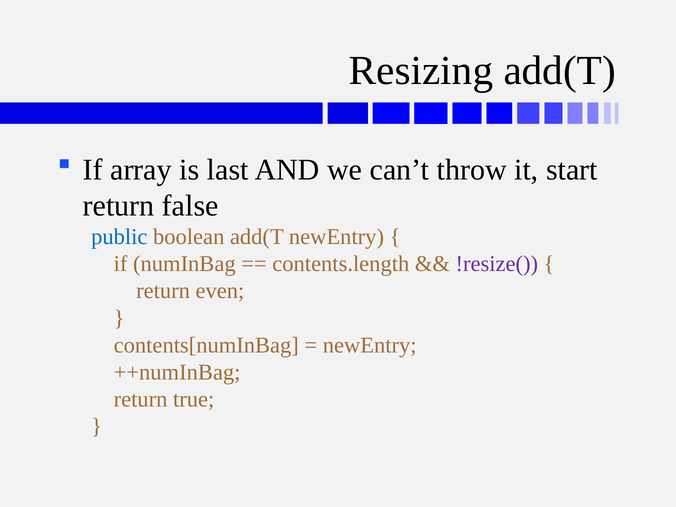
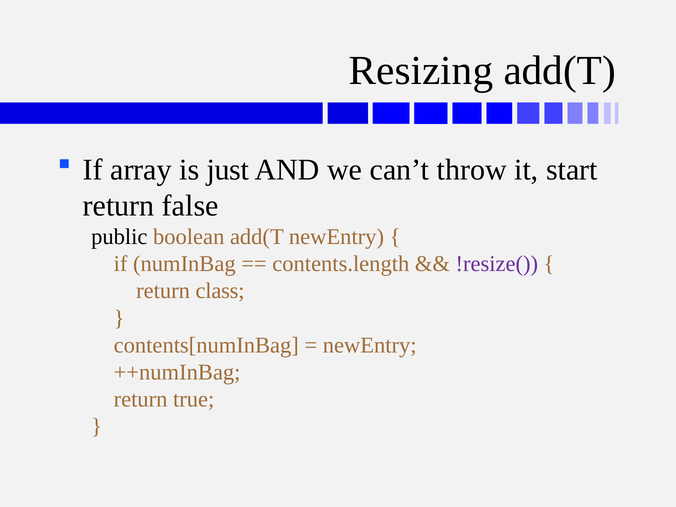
last: last -> just (228, 170)
public colour: blue -> black (119, 237)
even: even -> class (220, 291)
